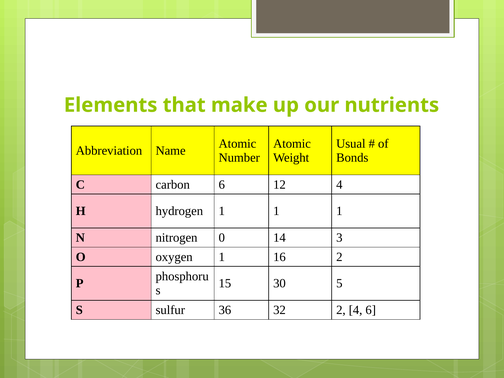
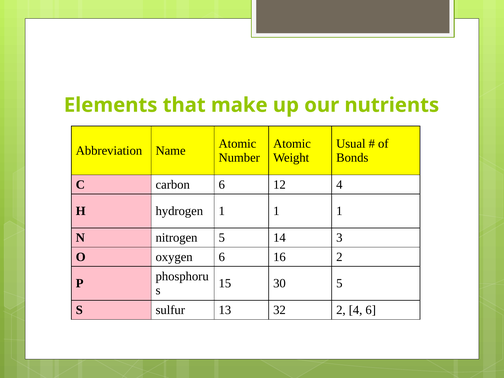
nitrogen 0: 0 -> 5 (222, 238)
oxygen 1: 1 -> 6 (222, 257)
36: 36 -> 13 (225, 310)
